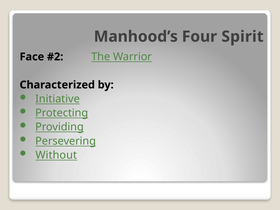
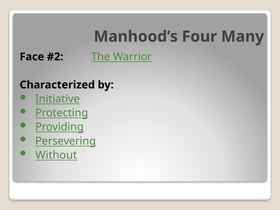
Spirit: Spirit -> Many (243, 37)
